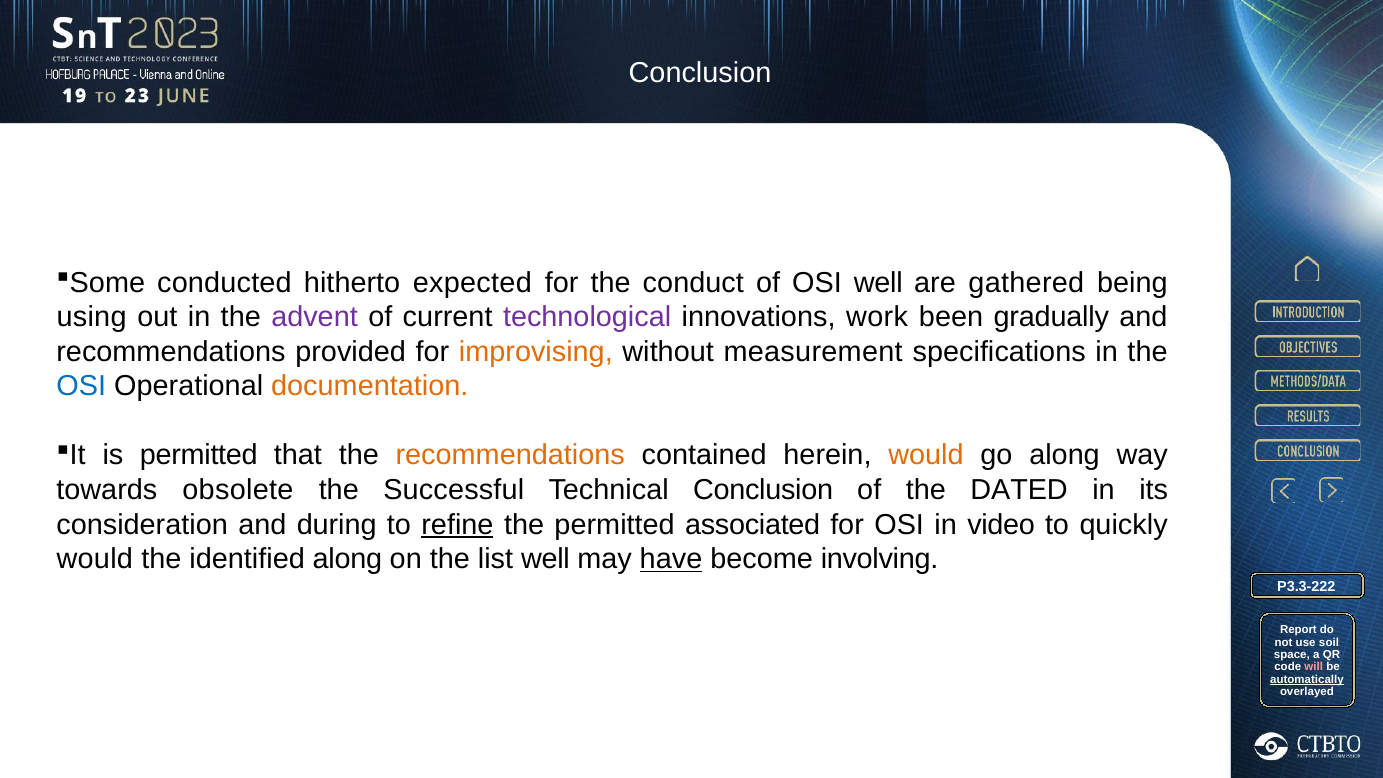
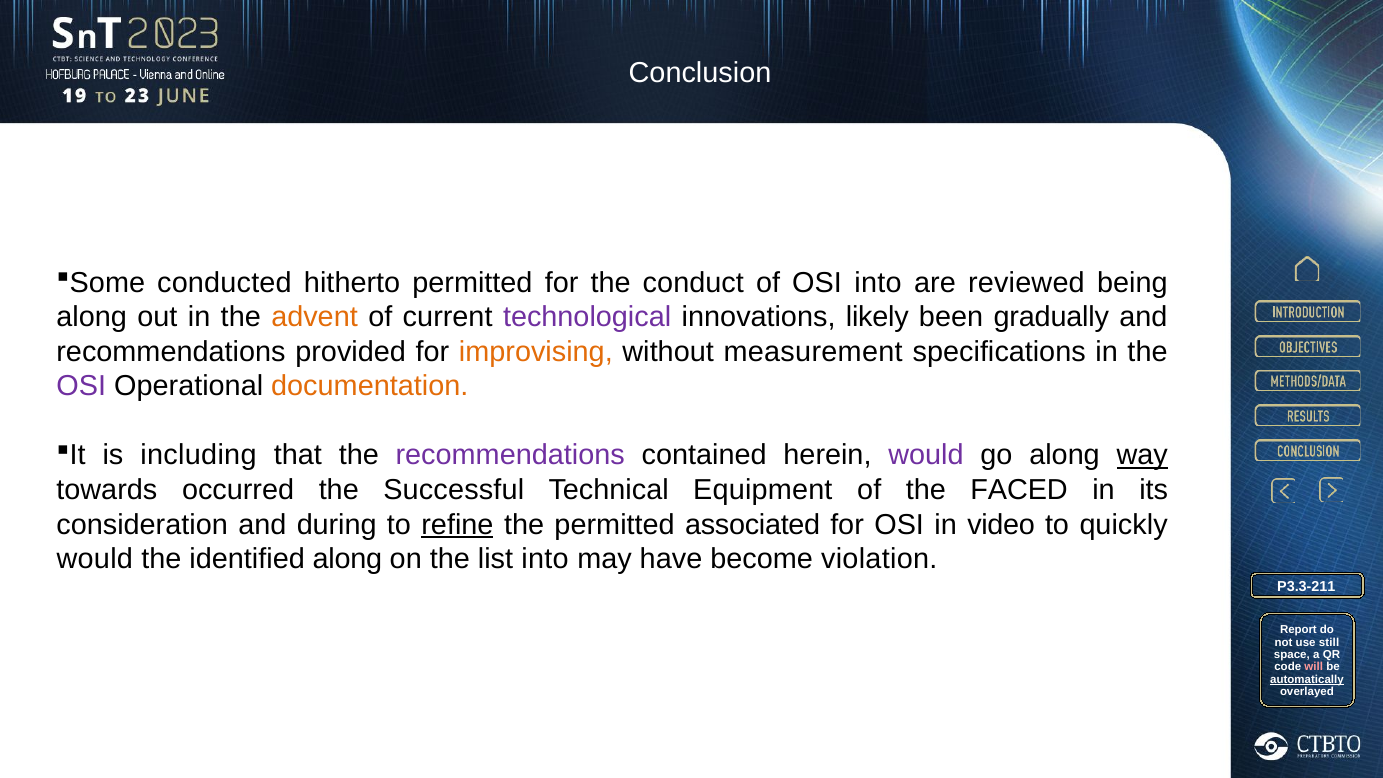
hitherto expected: expected -> permitted (472, 282)
OSI well: well -> into (878, 282)
gathered: gathered -> reviewed (1026, 282)
using: using -> along (92, 317)
advent colour: purple -> orange (315, 317)
work: work -> likely (877, 317)
OSI colour: blue -> purple (81, 386)
is permitted: permitted -> including (199, 455)
recommendations colour: orange -> purple (510, 455)
would colour: orange -> purple (926, 455)
way underline: none -> present (1142, 455)
obsolete: obsolete -> occurred (238, 490)
Technical Conclusion: Conclusion -> Equipment (763, 490)
DATED: DATED -> FACED (1019, 490)
list well: well -> into (545, 559)
have underline: present -> none (671, 559)
involving: involving -> violation (879, 559)
P3.3-222: P3.3-222 -> P3.3-211 (1306, 587)
soil: soil -> still (1329, 642)
